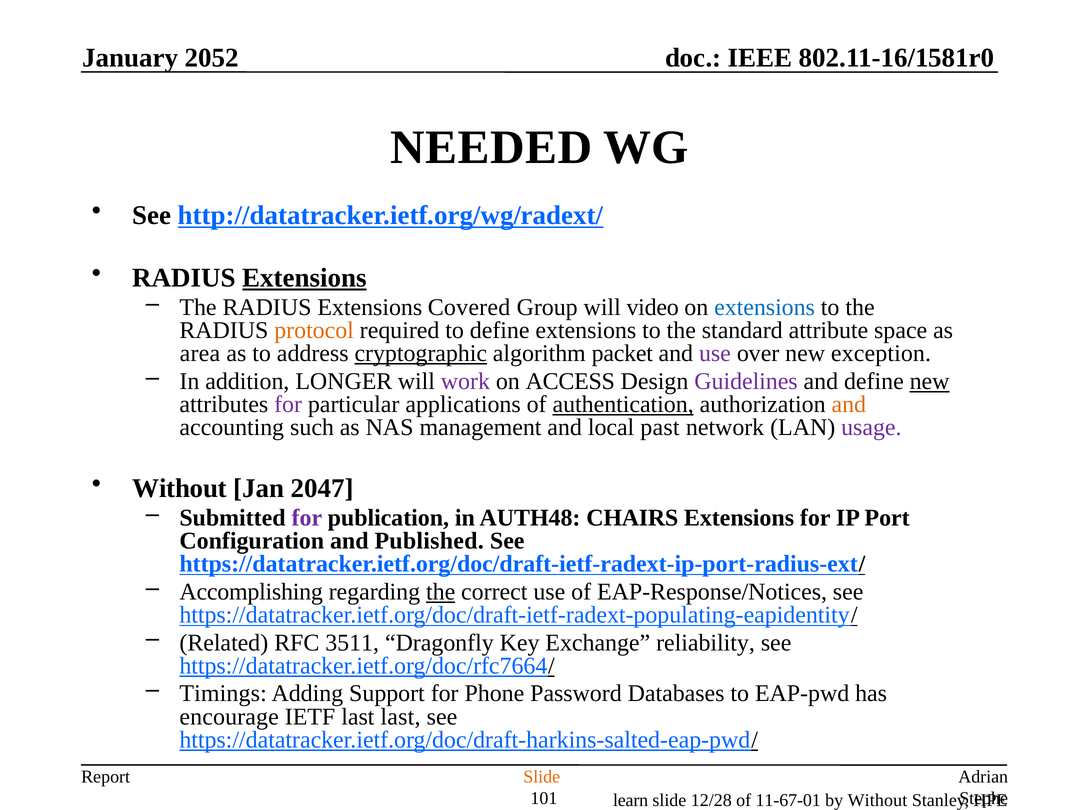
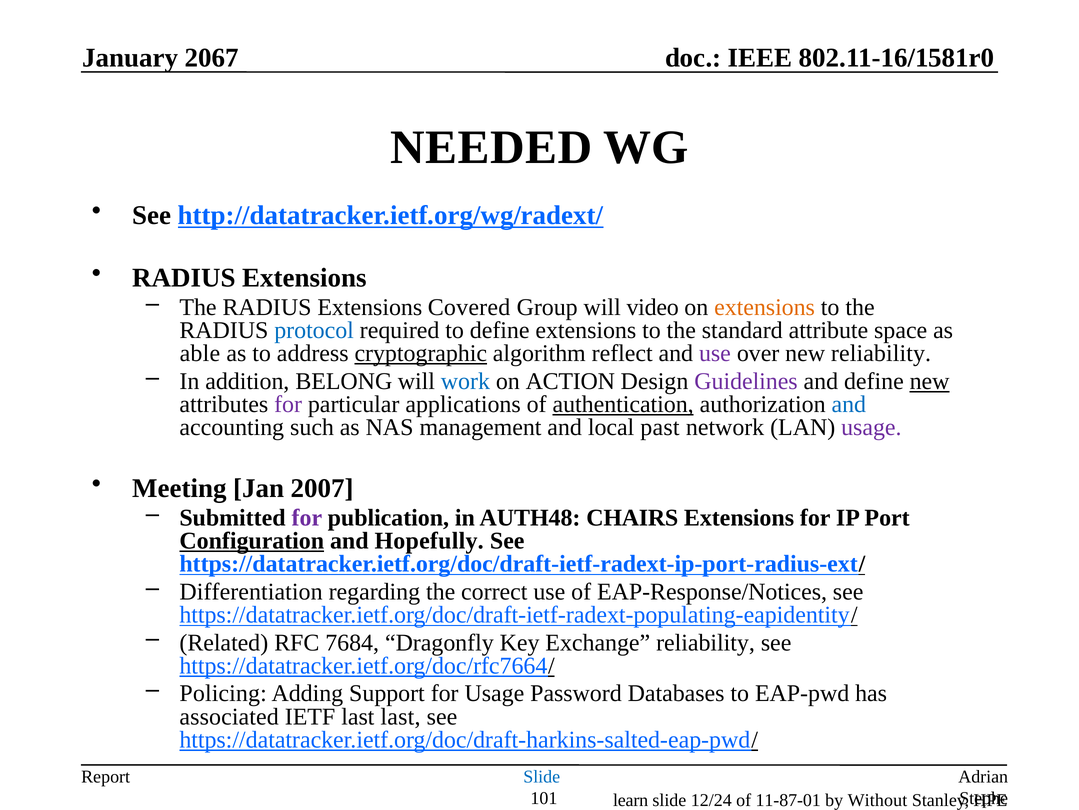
2052: 2052 -> 2067 (212, 58)
Extensions underline: present -> none (304, 278)
extensions colour: blue -> orange (765, 307)
protocol colour: orange -> blue (314, 330)
area: area -> able (200, 353)
packet: packet -> reflect (622, 353)
new exception: exception -> reliability (881, 353)
LONGER: LONGER -> BELONG (344, 381)
work colour: purple -> blue (465, 381)
ACCESS: ACCESS -> ACTION (570, 381)
and colour: orange -> blue (849, 404)
Without: Without -> Meeting (179, 488)
2047: 2047 -> 2007 (322, 488)
Configuration underline: none -> present (252, 540)
Published: Published -> Hopefully (429, 540)
Accomplishing: Accomplishing -> Differentiation (251, 591)
the underline: present -> none (441, 591)
3511: 3511 -> 7684 (352, 642)
Timings: Timings -> Policing (223, 693)
for Phone: Phone -> Usage (494, 693)
encourage: encourage -> associated (229, 716)
Slide colour: orange -> blue (542, 776)
12/28: 12/28 -> 12/24 (711, 800)
11-67-01: 11-67-01 -> 11-87-01 (788, 800)
